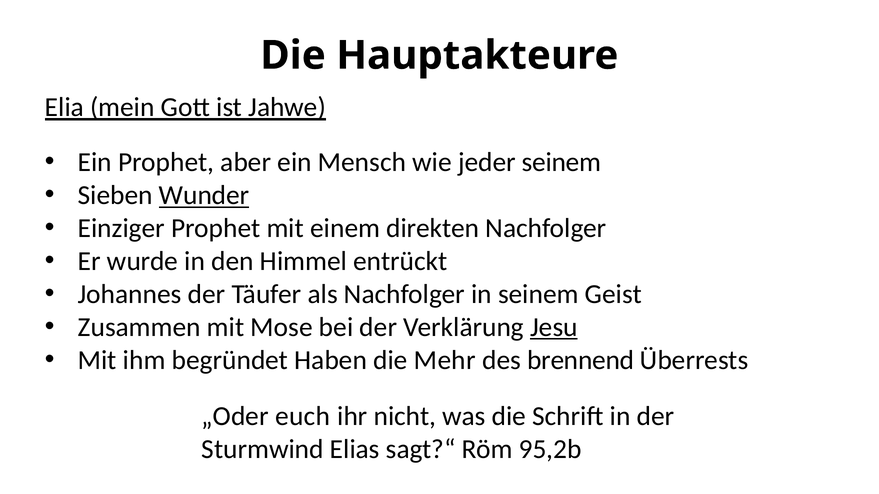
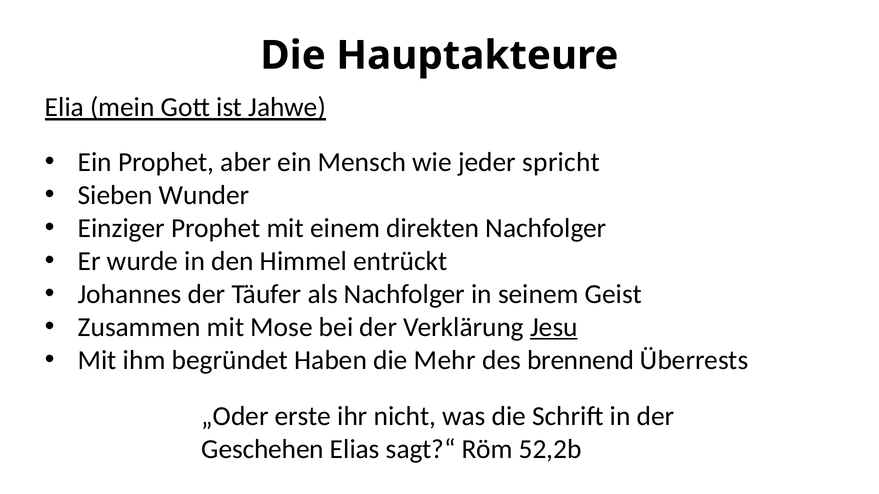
jeder seinem: seinem -> spricht (561, 163)
Wunder underline: present -> none (204, 195)
euch: euch -> erste (303, 416)
Sturmwind: Sturmwind -> Geschehen (263, 449)
95,2b: 95,2b -> 52,2b (550, 449)
